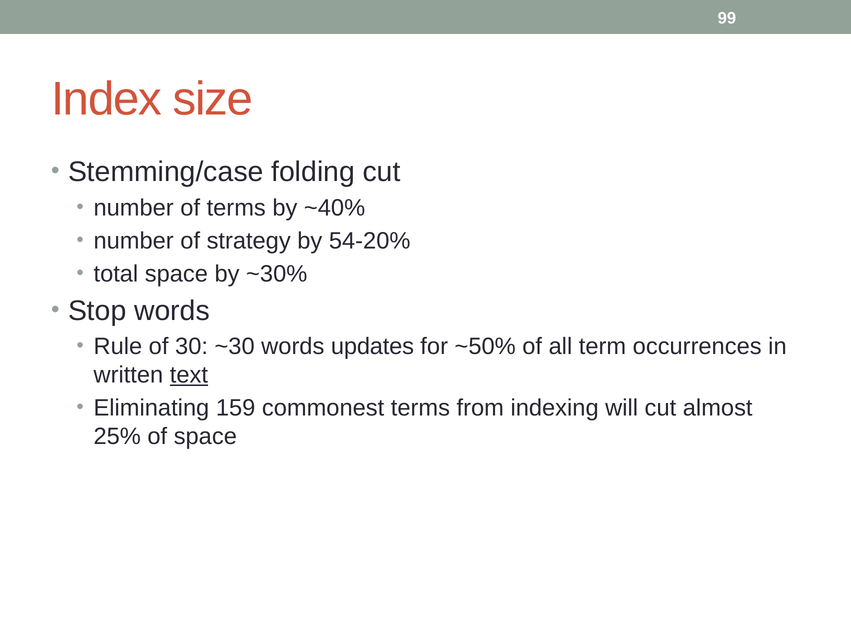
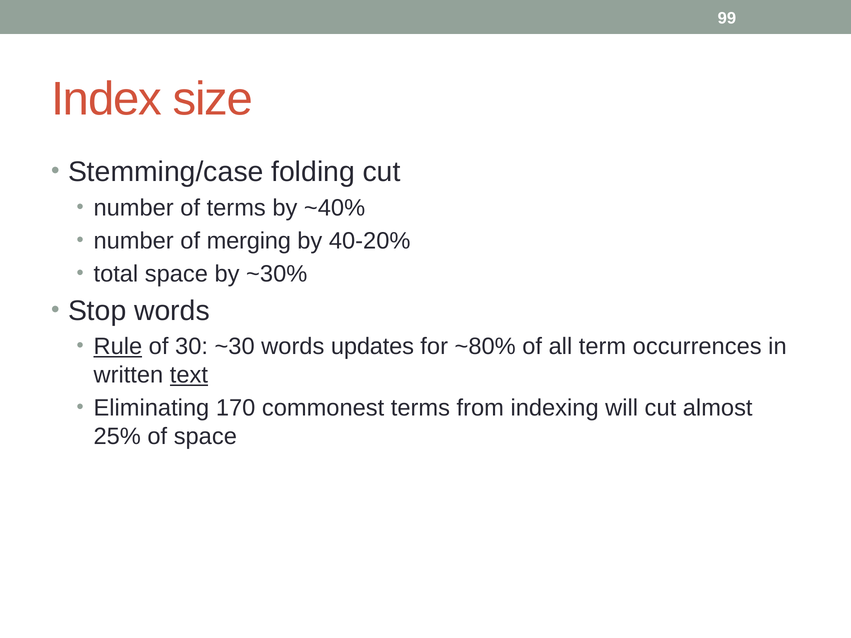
strategy: strategy -> merging (249, 241)
54-20%: 54-20% -> 40-20% (370, 241)
Rule underline: none -> present (118, 347)
~50%: ~50% -> ~80% (485, 347)
159: 159 -> 170 (236, 408)
